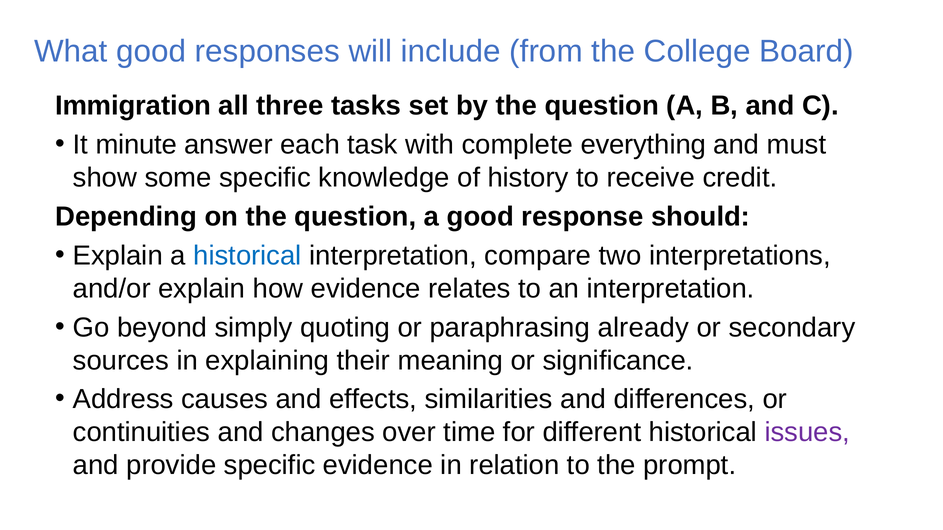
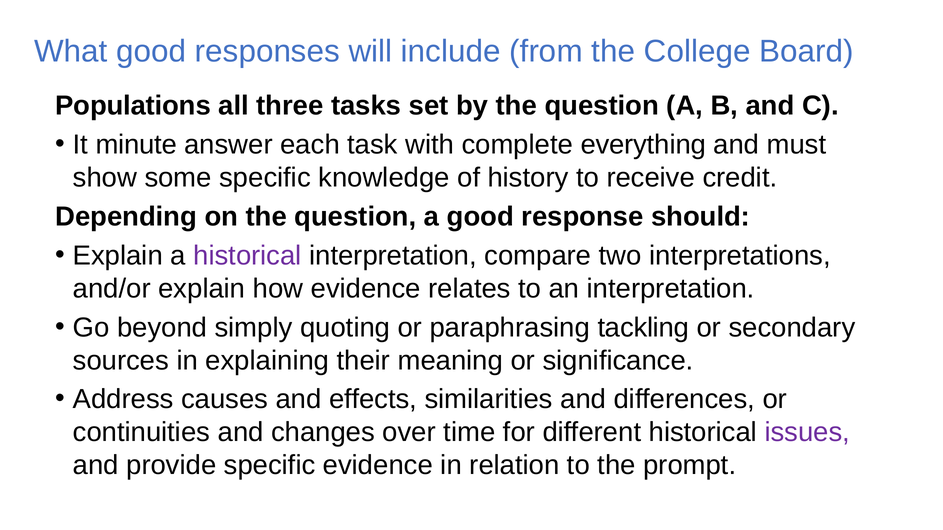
Immigration: Immigration -> Populations (133, 106)
historical colour: blue -> purple (247, 256)
already: already -> tackling (643, 328)
